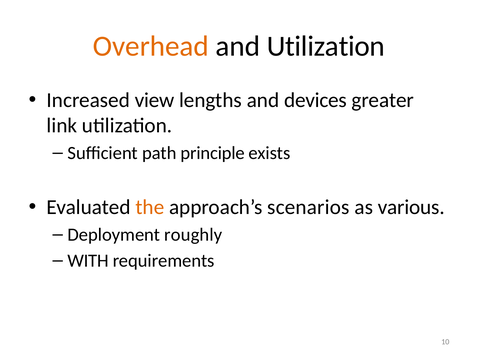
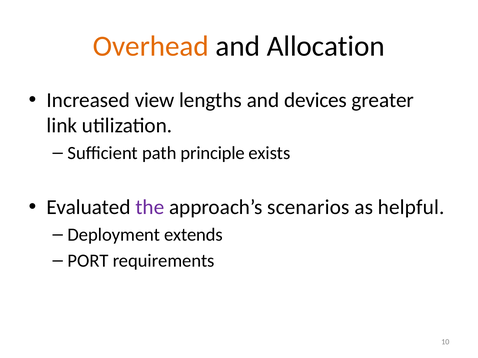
and Utilization: Utilization -> Allocation (326, 46)
the colour: orange -> purple (150, 208)
various: various -> helpful (411, 208)
roughly: roughly -> extends (193, 235)
WITH: WITH -> PORT (88, 261)
